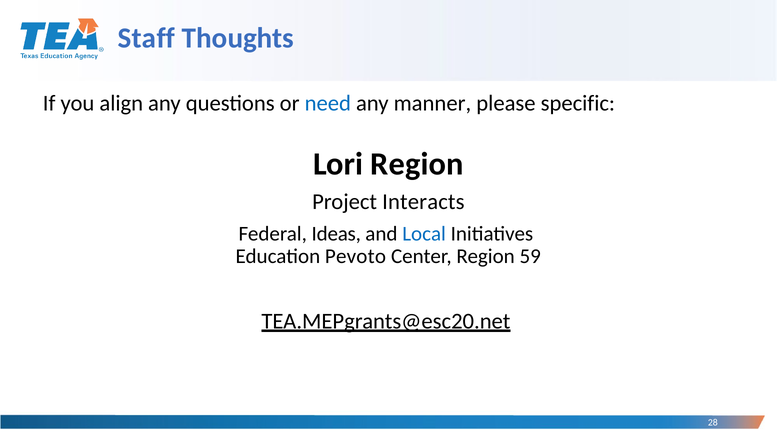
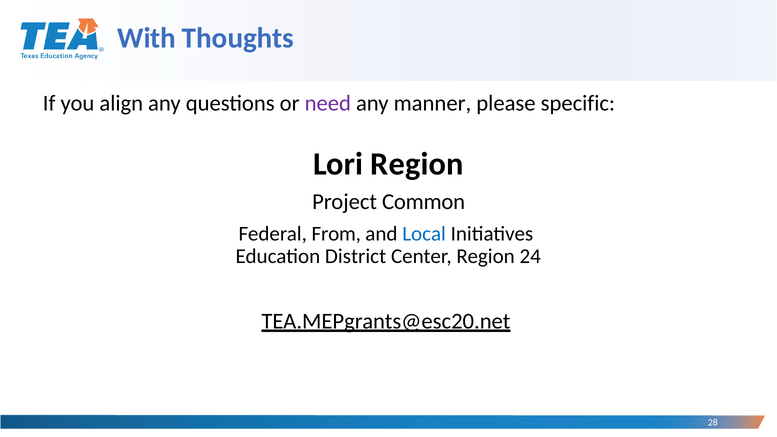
Staff: Staff -> With (147, 38)
need colour: blue -> purple (328, 103)
Interacts: Interacts -> Common (424, 202)
Ideas: Ideas -> From (336, 234)
Pevoto: Pevoto -> District (356, 257)
59: 59 -> 24 (530, 257)
